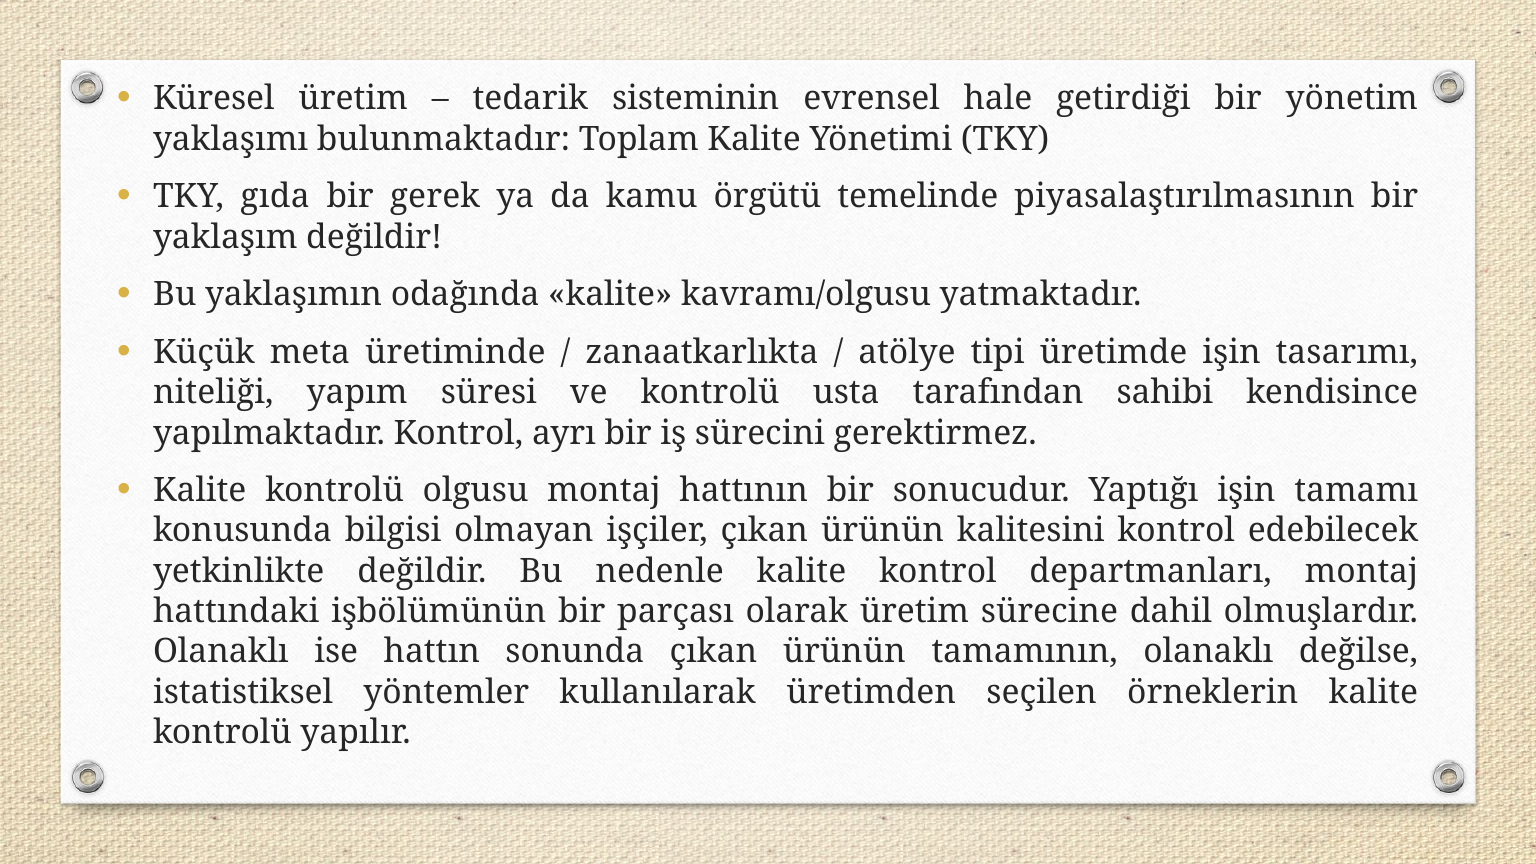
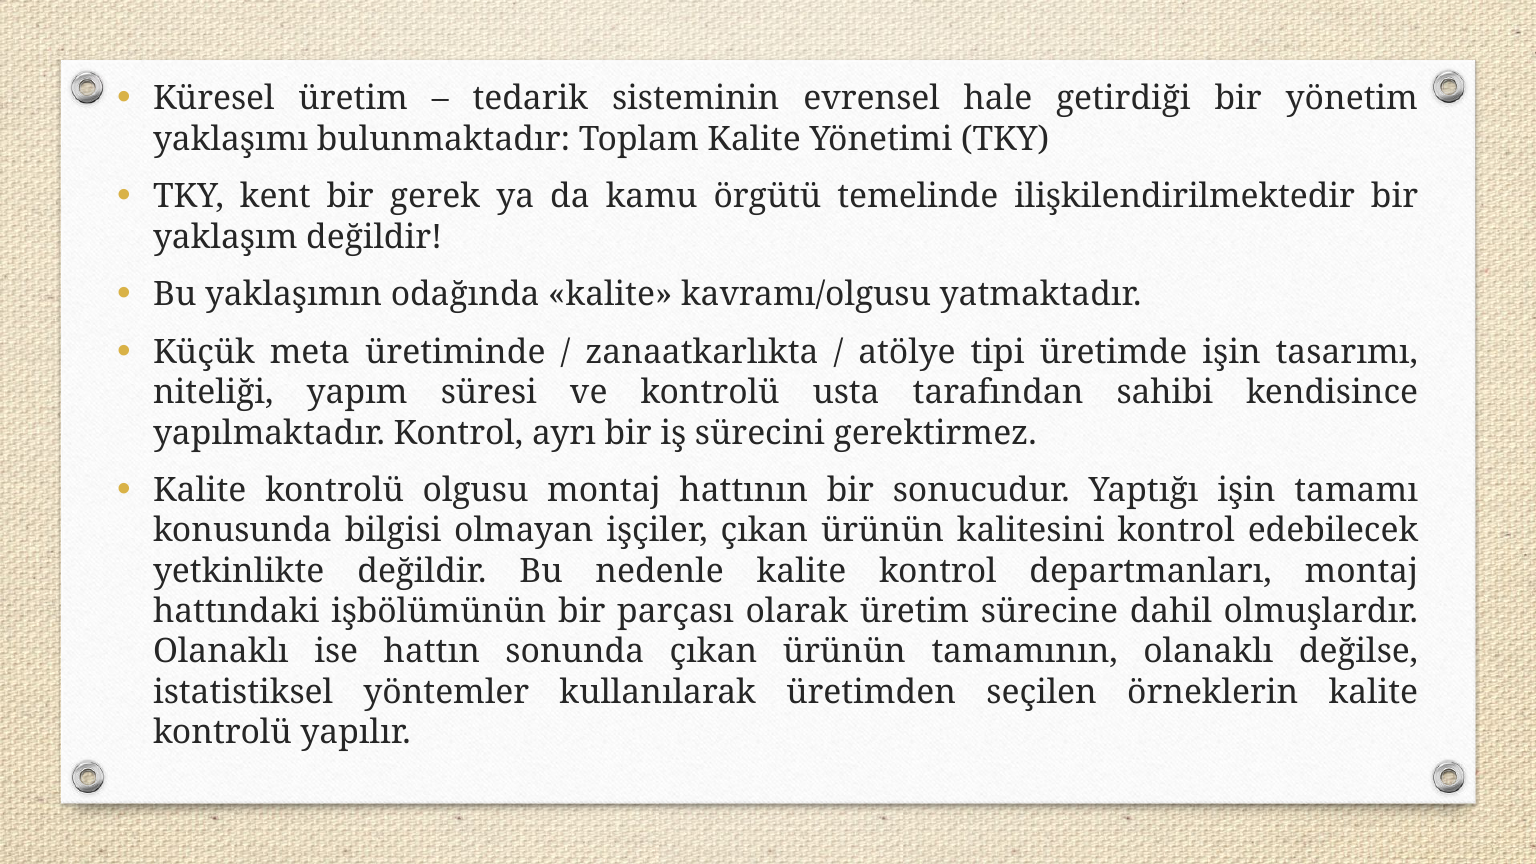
gıda: gıda -> kent (275, 197)
piyasalaştırılmasının: piyasalaştırılmasının -> ilişkilendirilmektedir (1185, 197)
